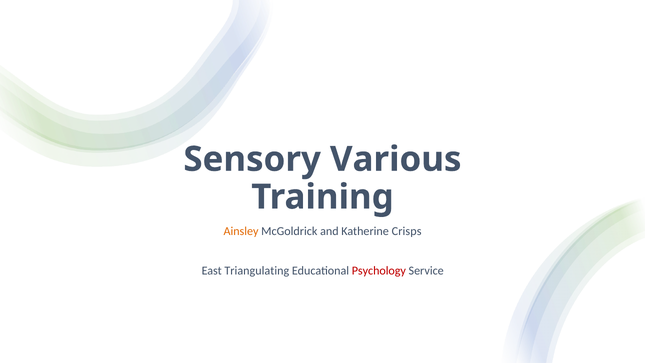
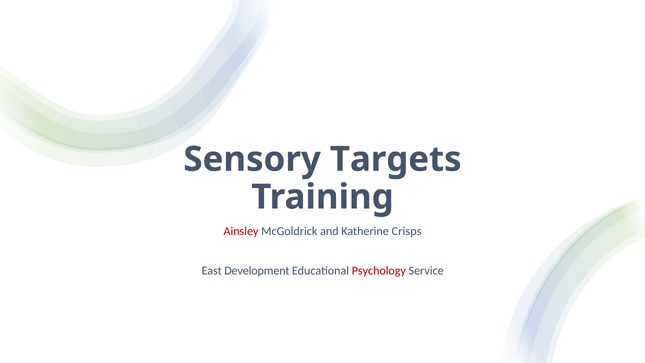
Various: Various -> Targets (396, 159)
Ainsley colour: orange -> red (241, 231)
Triangulating: Triangulating -> Development (257, 271)
